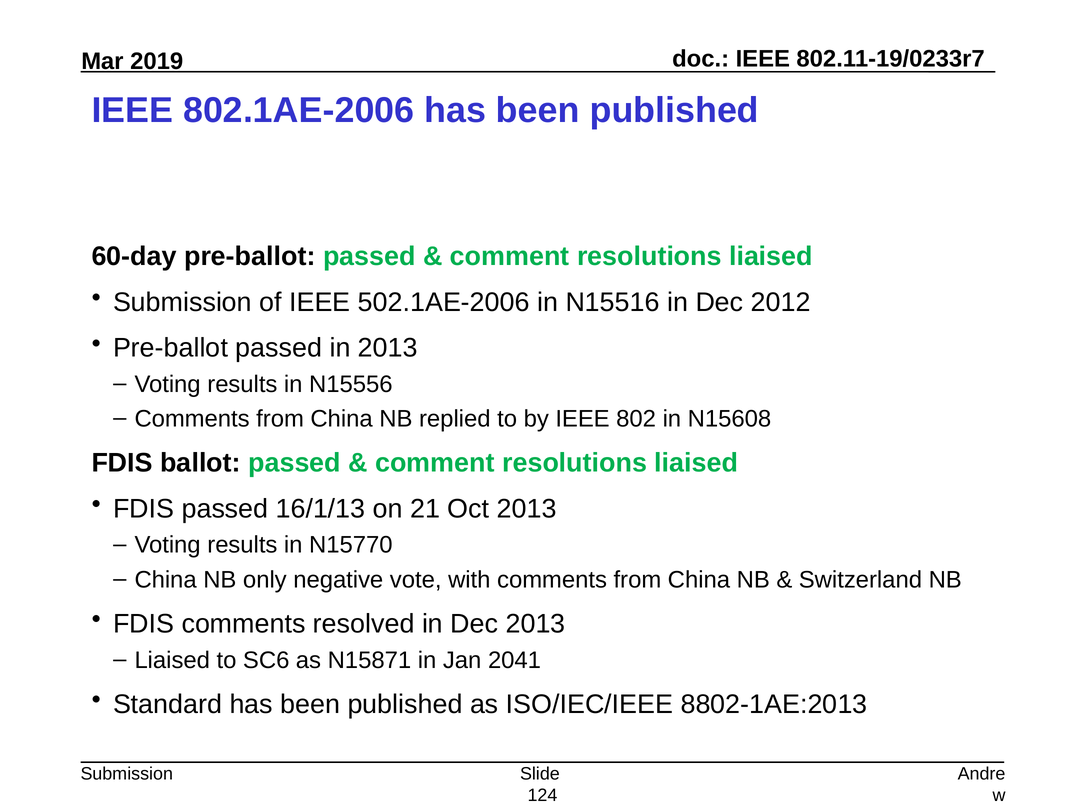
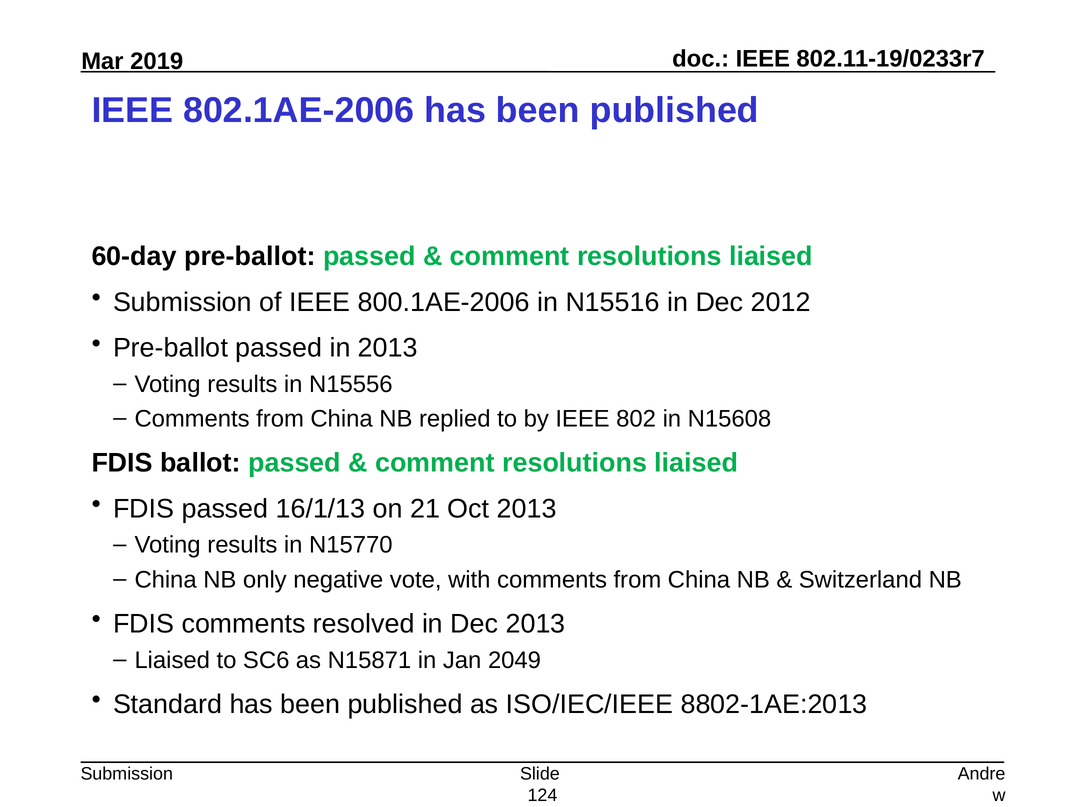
502.1AE-2006: 502.1AE-2006 -> 800.1AE-2006 (444, 302)
2041: 2041 -> 2049 (514, 660)
